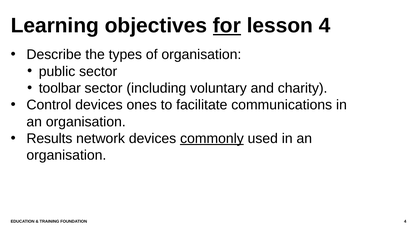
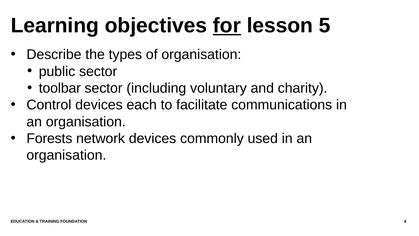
lesson 4: 4 -> 5 (325, 25)
ones: ones -> each (142, 105)
Results: Results -> Forests (49, 138)
commonly underline: present -> none (212, 138)
